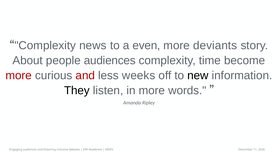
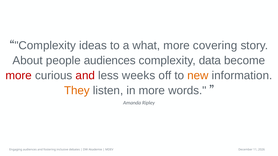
news: news -> ideas (93, 46)
even: even -> what (146, 46)
deviants: deviants -> covering (215, 46)
time: time -> data (210, 61)
new colour: black -> orange (198, 76)
They colour: black -> orange (77, 91)
